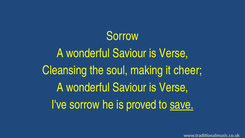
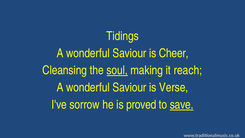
Sorrow: Sorrow -> Tidings (122, 36)
Verse: Verse -> Cheer (174, 53)
soul underline: none -> present (117, 70)
cheer: cheer -> reach (188, 70)
